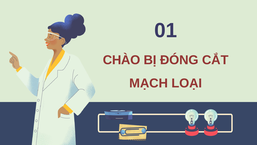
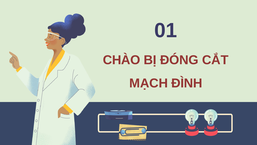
LOẠI: LOẠI -> ĐÌNH (187, 83)
